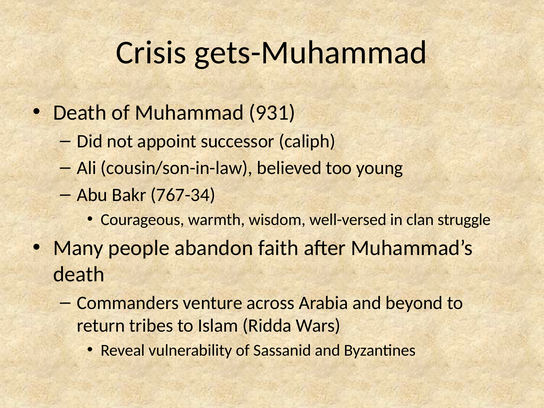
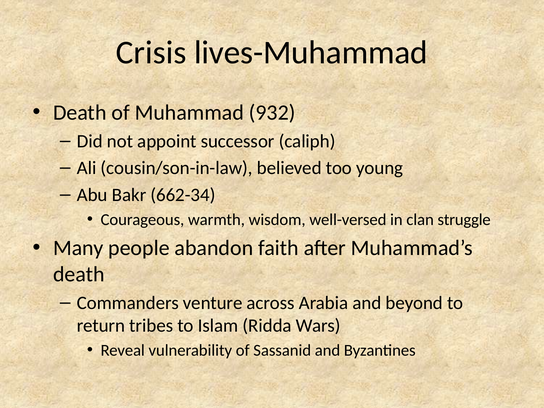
gets-Muhammad: gets-Muhammad -> lives-Muhammad (311, 53)
931: 931 -> 932 (272, 113)
767-34: 767-34 -> 662-34 (183, 195)
